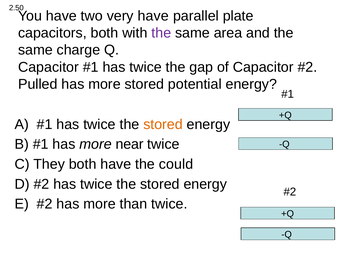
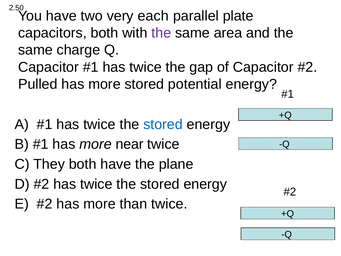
very have: have -> each (153, 16)
stored colour: orange -> blue (163, 124)
could: could -> plane (176, 164)
